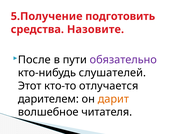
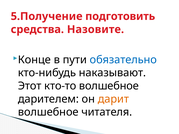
После: После -> Конце (34, 60)
обязательно colour: purple -> blue (123, 60)
слушателей: слушателей -> наказывают (112, 73)
кто-то отлучается: отлучается -> волшебное (109, 86)
